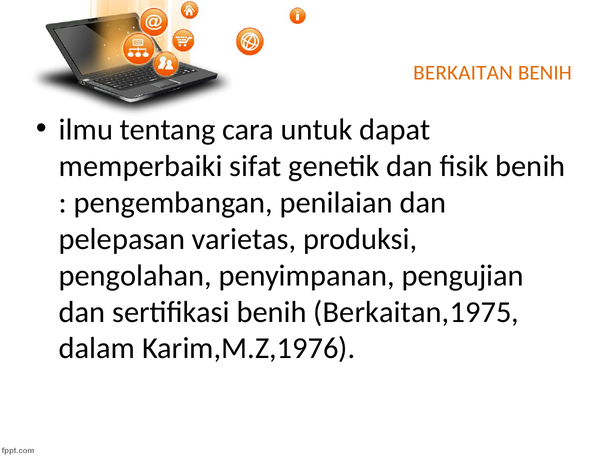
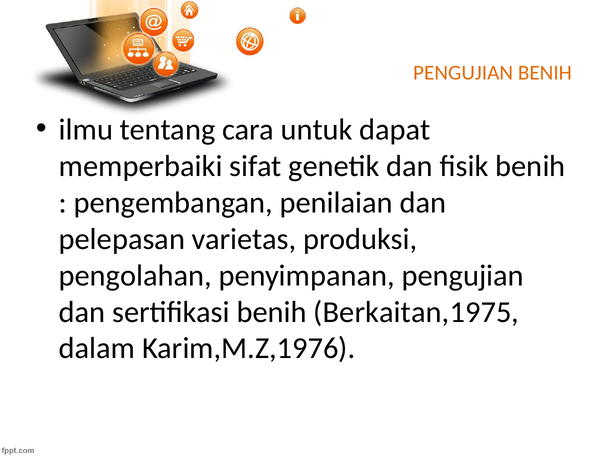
BERKAITAN: BERKAITAN -> PENGUJIAN (463, 73)
